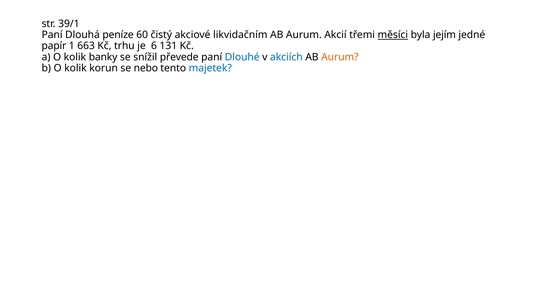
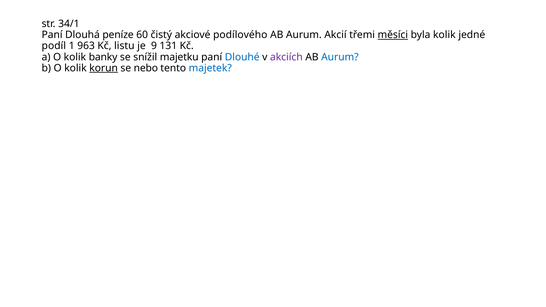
39/1: 39/1 -> 34/1 (69, 24)
likvidačním: likvidačním -> podílového (240, 35)
byla jejím: jejím -> kolik (444, 35)
papír: papír -> podíl (54, 46)
663: 663 -> 963 (86, 46)
trhu: trhu -> listu (124, 46)
6: 6 -> 9 (154, 46)
převede: převede -> majetku (179, 57)
akciích colour: blue -> purple (286, 57)
Aurum colour: orange -> blue (340, 57)
korun underline: none -> present (104, 68)
